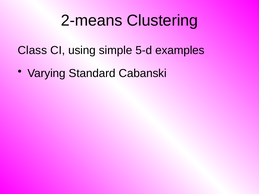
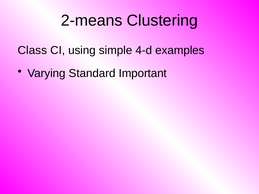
5-d: 5-d -> 4-d (144, 50)
Cabanski: Cabanski -> Important (143, 73)
